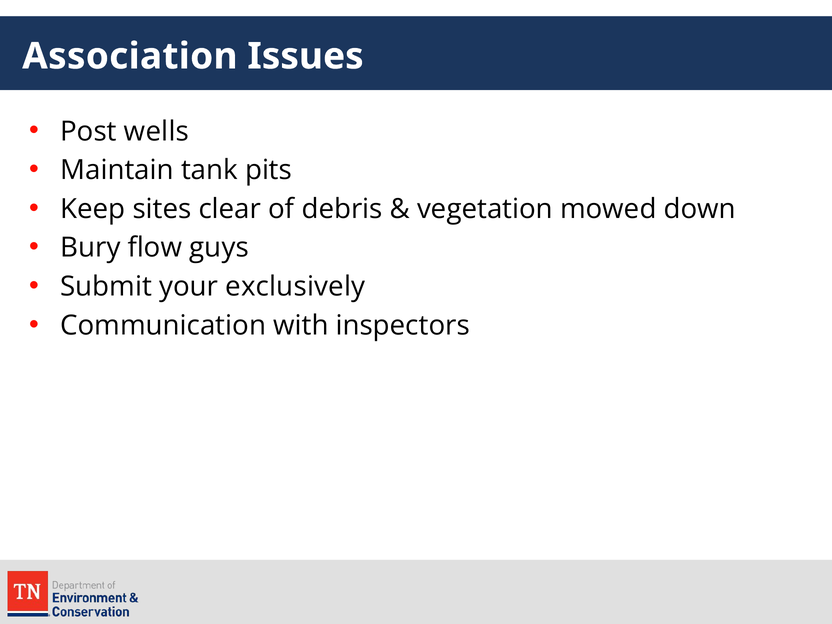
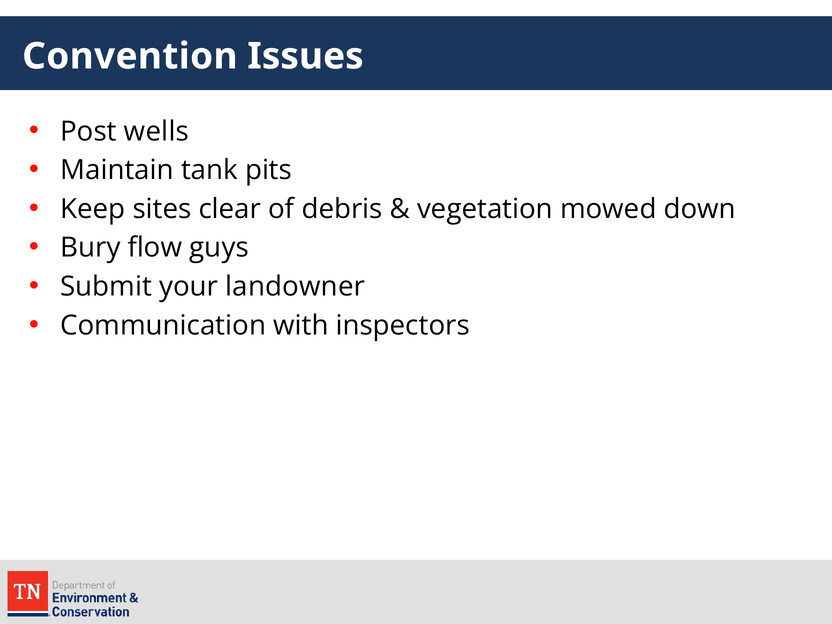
Association: Association -> Convention (130, 56)
exclusively: exclusively -> landowner (295, 287)
